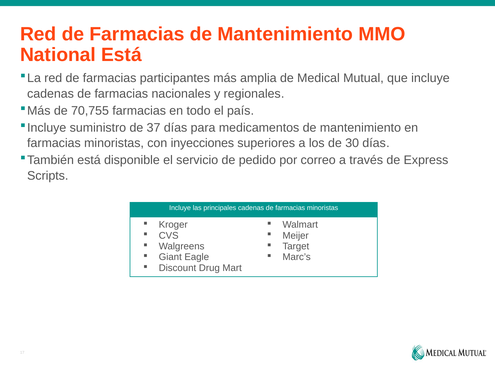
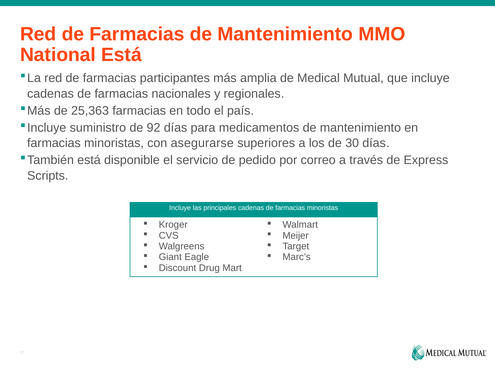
70,755: 70,755 -> 25,363 (90, 111)
37: 37 -> 92 (154, 128)
inyecciones: inyecciones -> asegurarse (202, 143)
